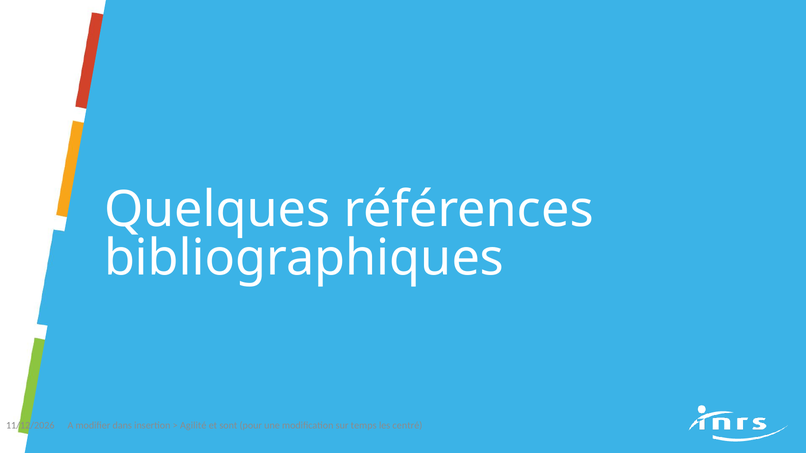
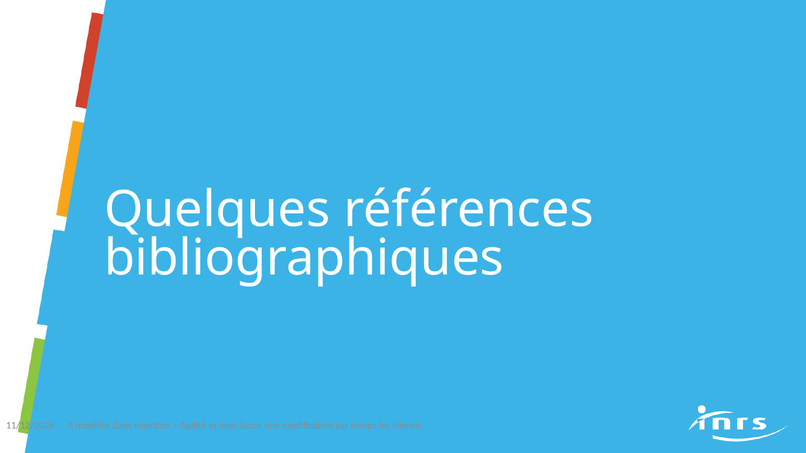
sont: sont -> avec (228, 426)
centré: centré -> clients (407, 426)
